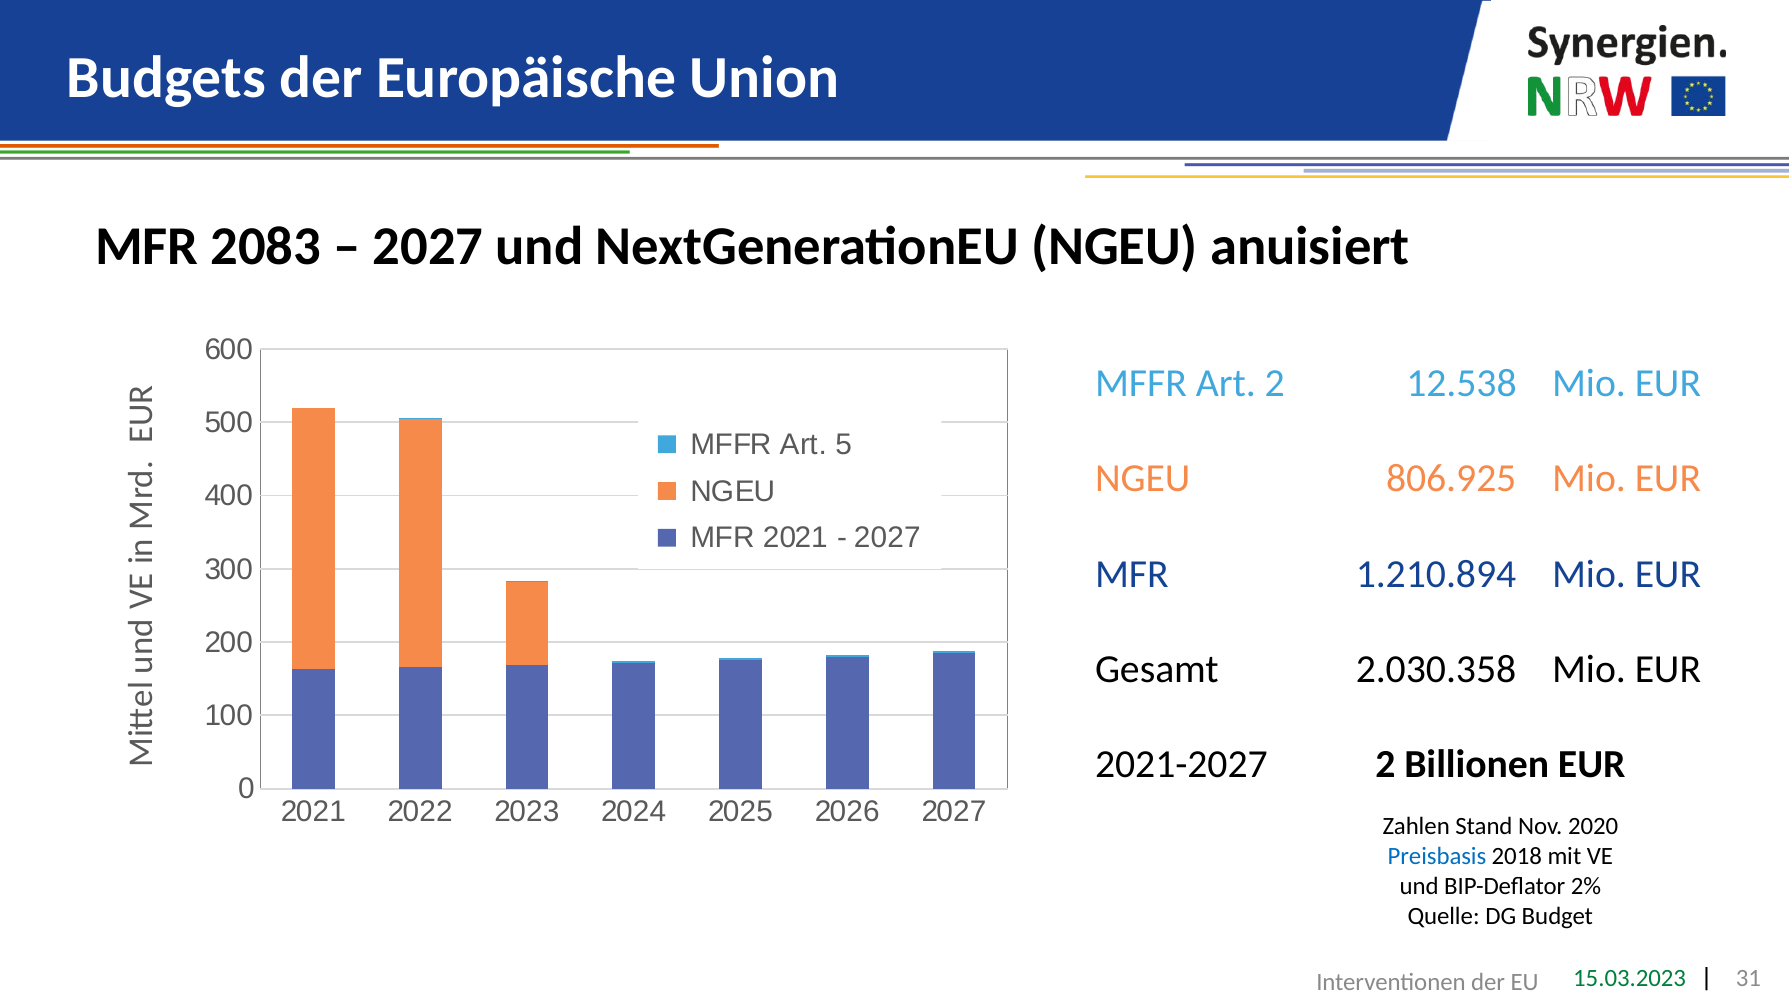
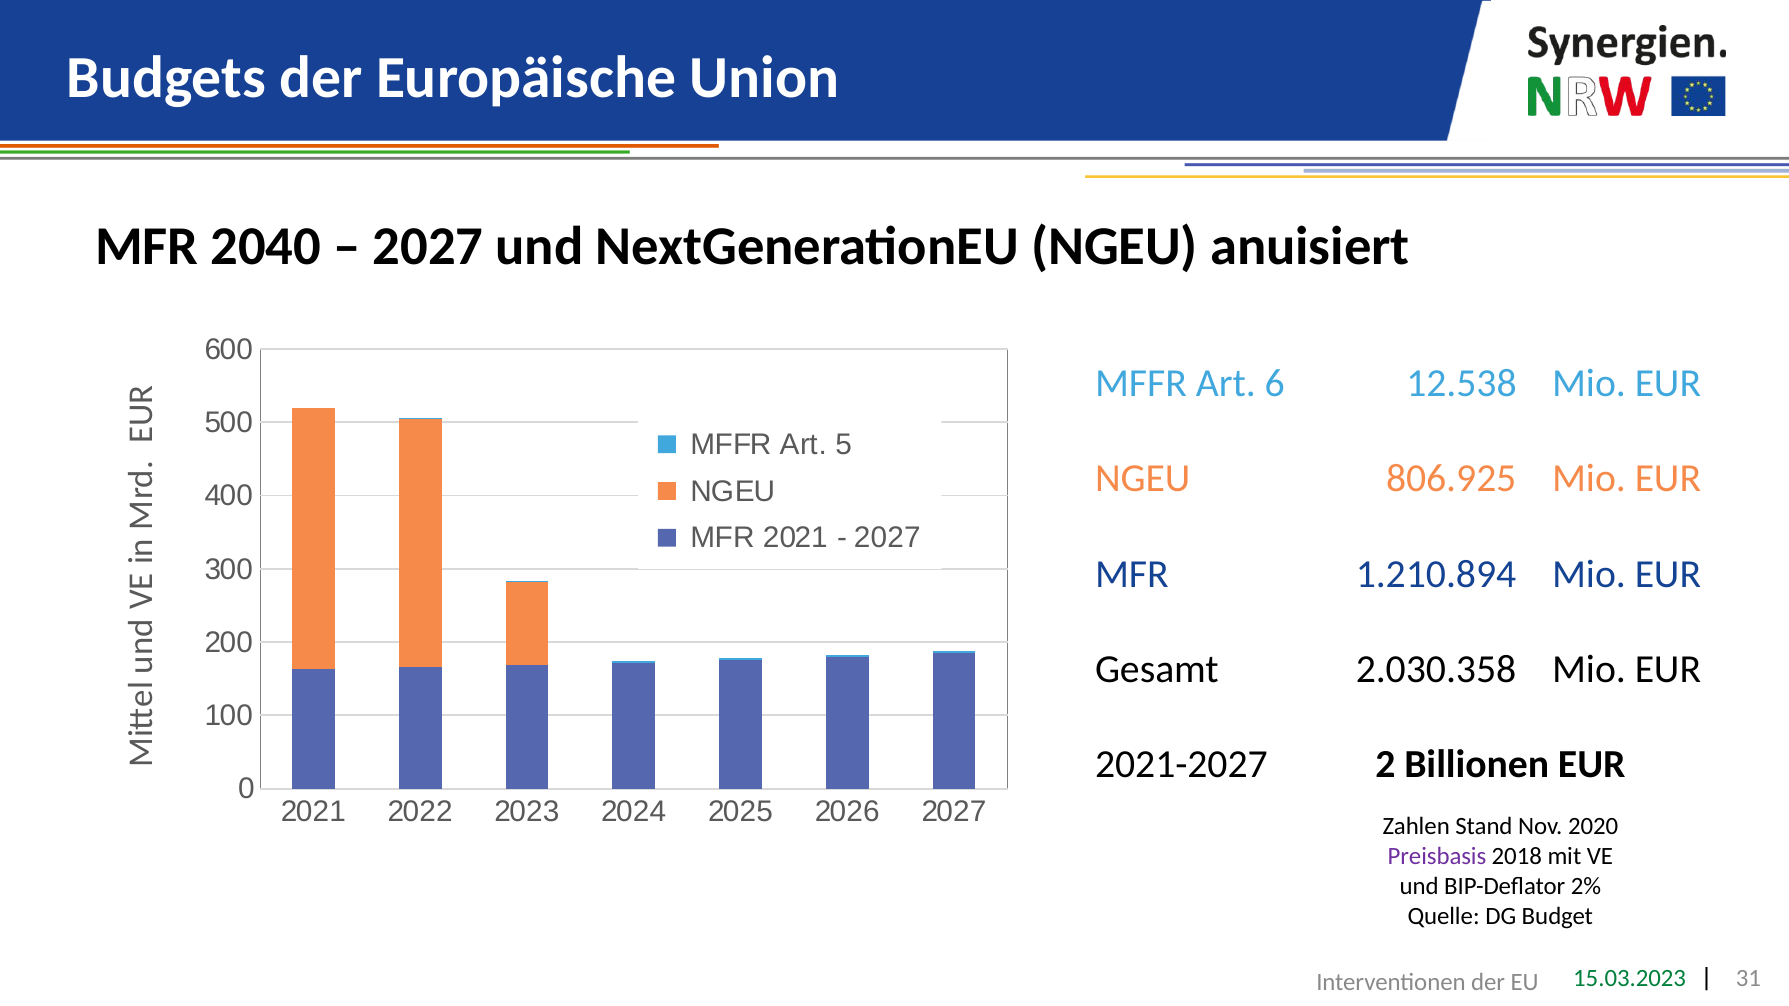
2083: 2083 -> 2040 (266, 246)
Art 2: 2 -> 6 (1275, 383)
Preisbasis colour: blue -> purple (1437, 857)
